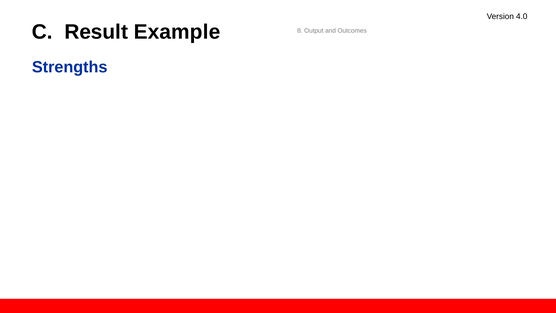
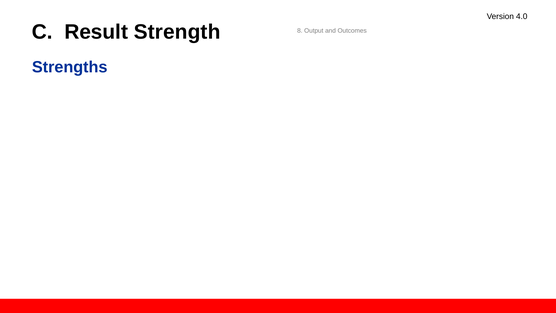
Example: Example -> Strength (177, 32)
